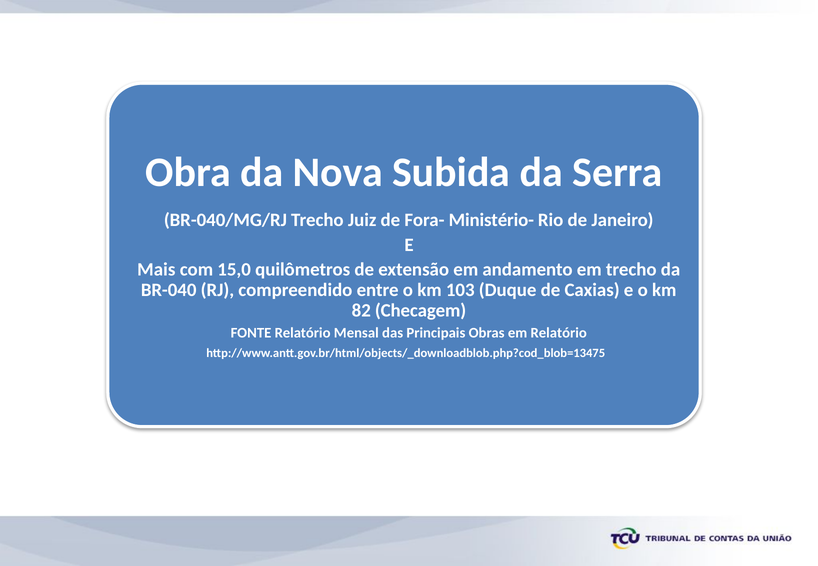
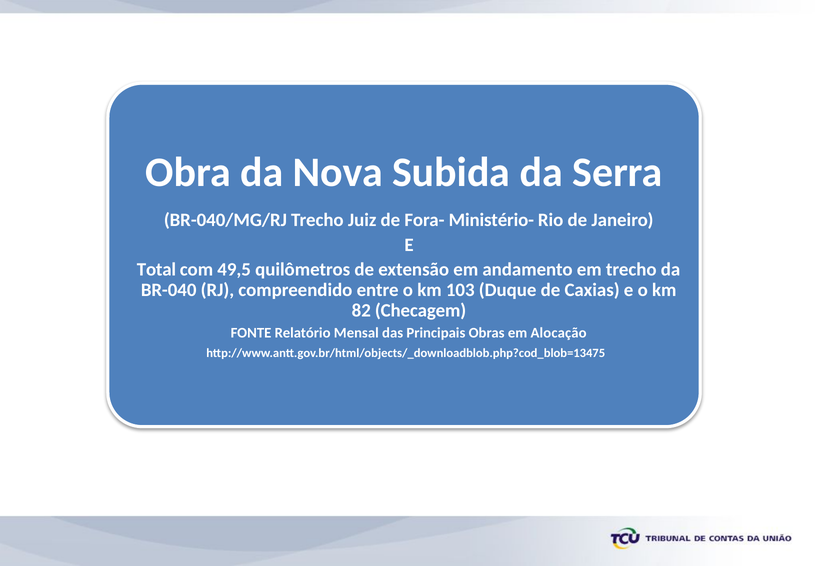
Mais: Mais -> Total (156, 270)
15,0: 15,0 -> 49,5 (234, 270)
em Relatório: Relatório -> Alocação (559, 333)
